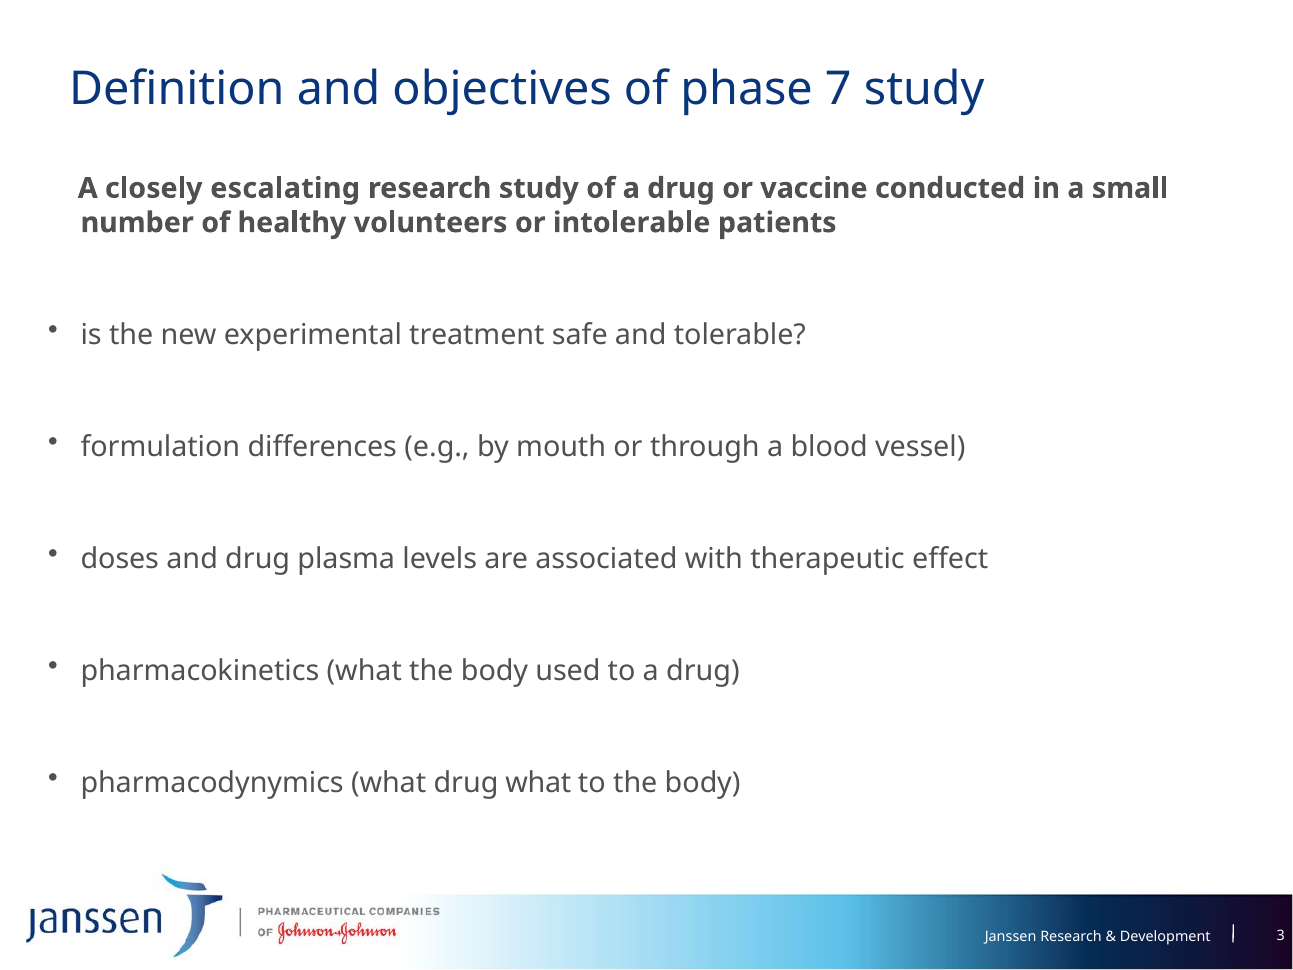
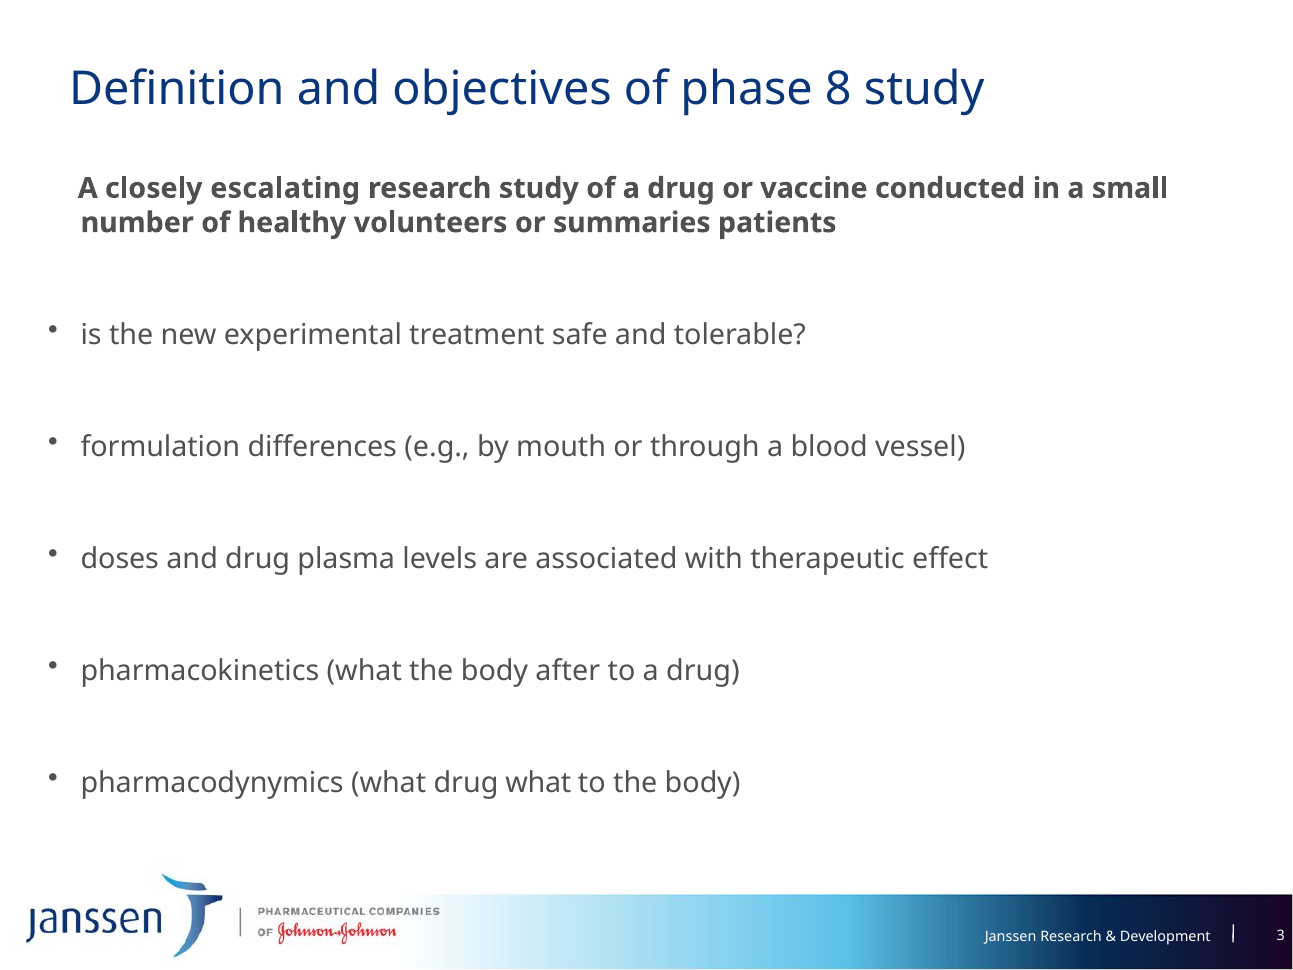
7: 7 -> 8 (838, 90)
intolerable: intolerable -> summaries (632, 223)
used: used -> after (568, 671)
